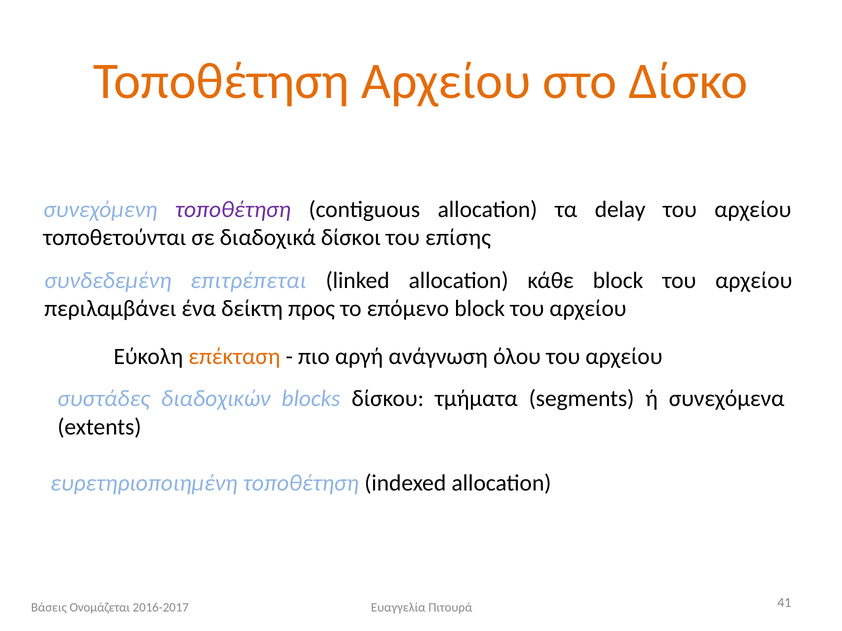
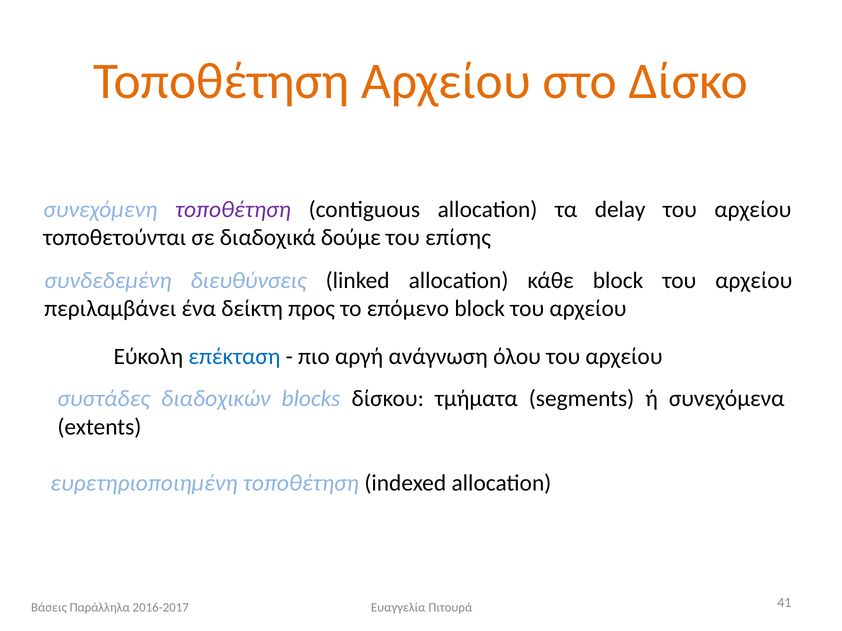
δίσκοι: δίσκοι -> δούμε (351, 238)
επιτρέπεται: επιτρέπεται -> διευθύνσεις (248, 281)
επέκταση colour: orange -> blue (234, 357)
Ονομάζεται: Ονομάζεται -> Παράλληλα (100, 608)
